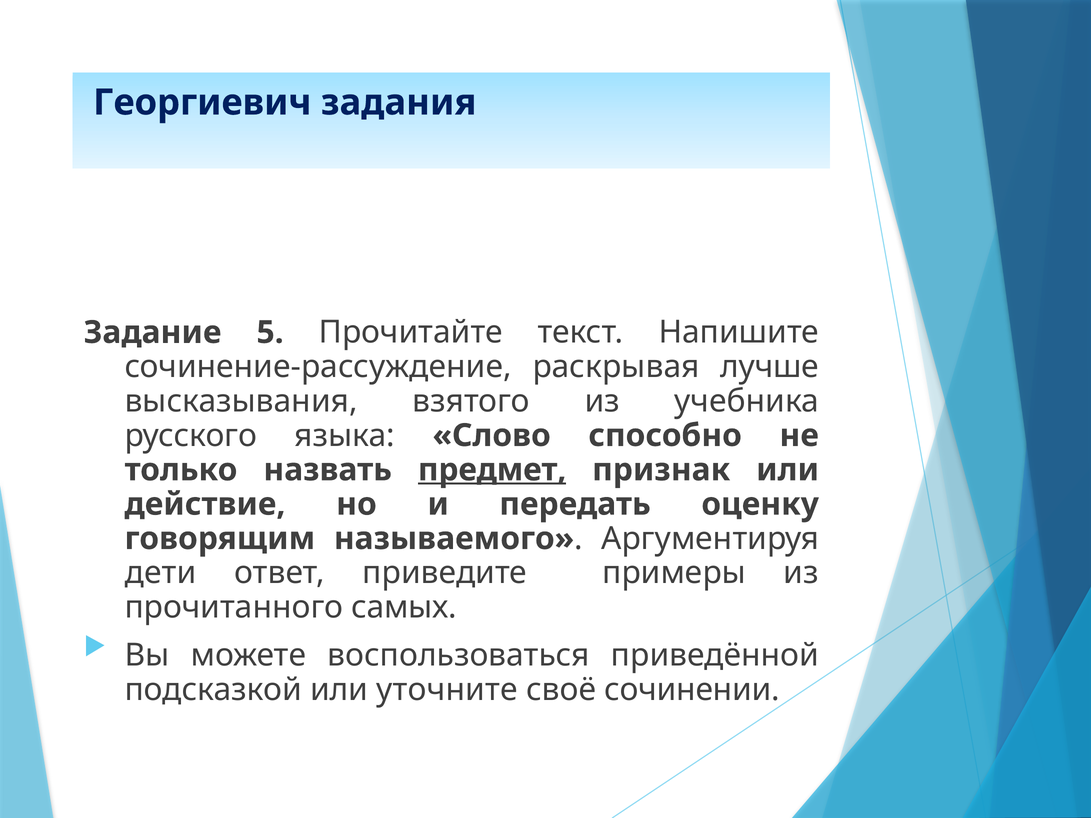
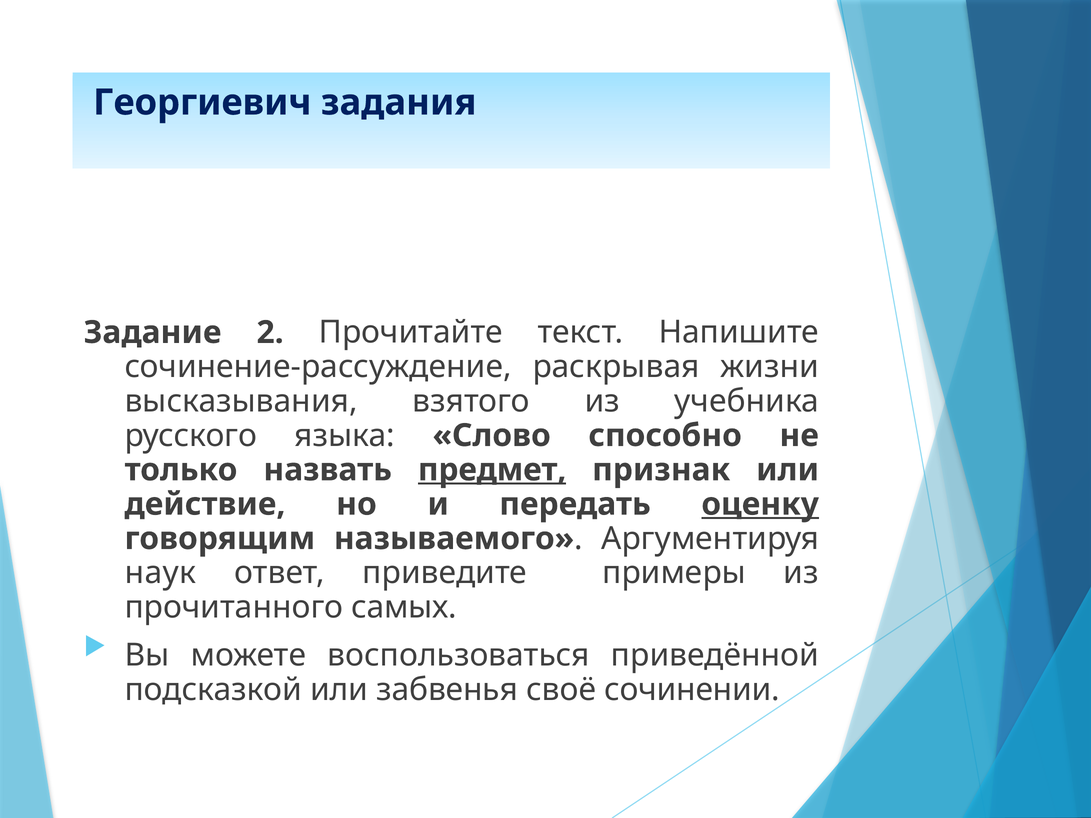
5: 5 -> 2 (270, 333)
лучше: лучше -> жизни (770, 367)
оценку underline: none -> present (760, 504)
дети: дети -> наук (160, 573)
уточните: уточните -> забвенья (447, 690)
